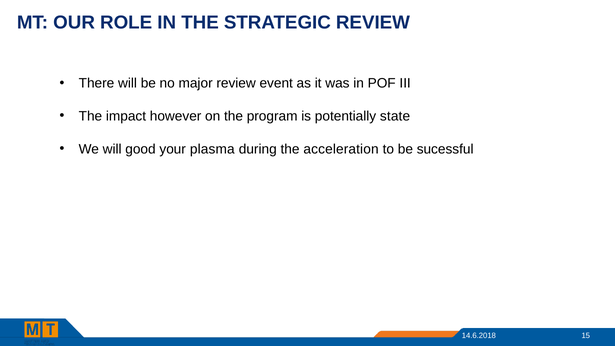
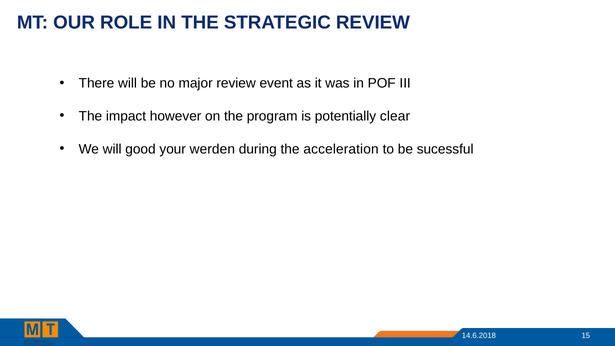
state: state -> clear (395, 116)
plasma: plasma -> werden (212, 149)
